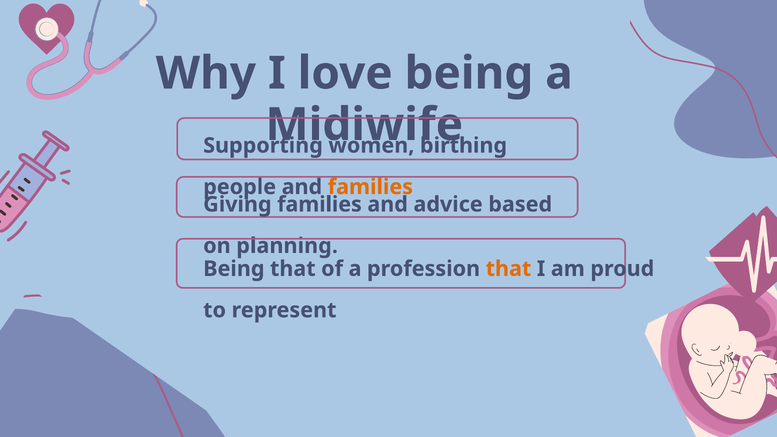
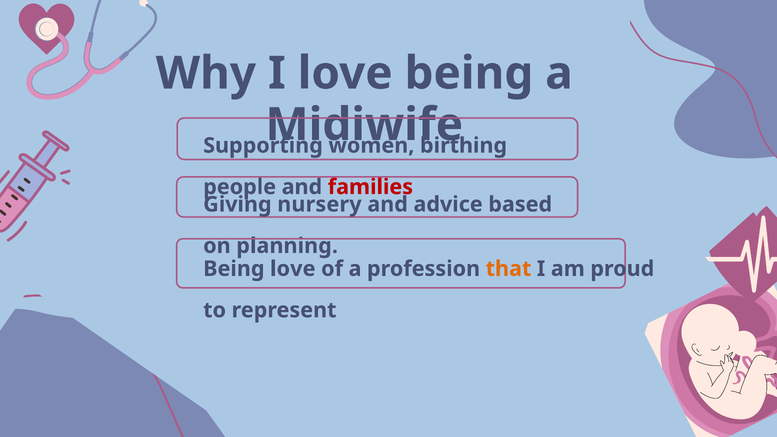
families colour: orange -> red (370, 187)
Giving families: families -> nursery (319, 204)
Being that: that -> love (293, 269)
